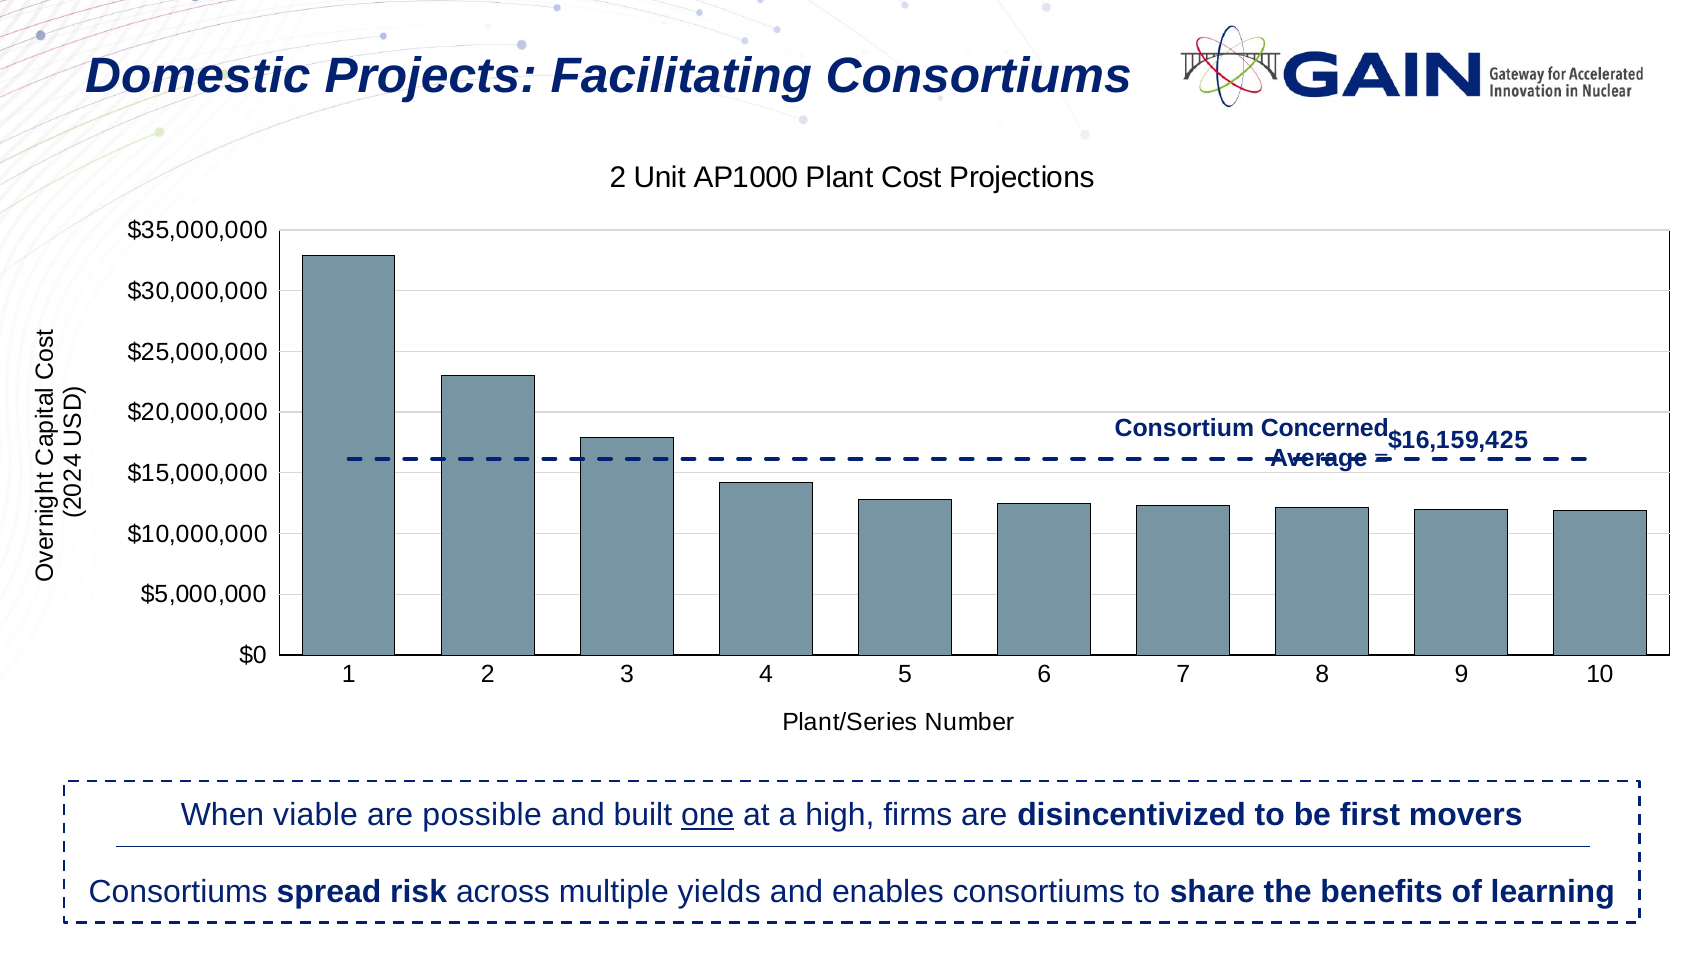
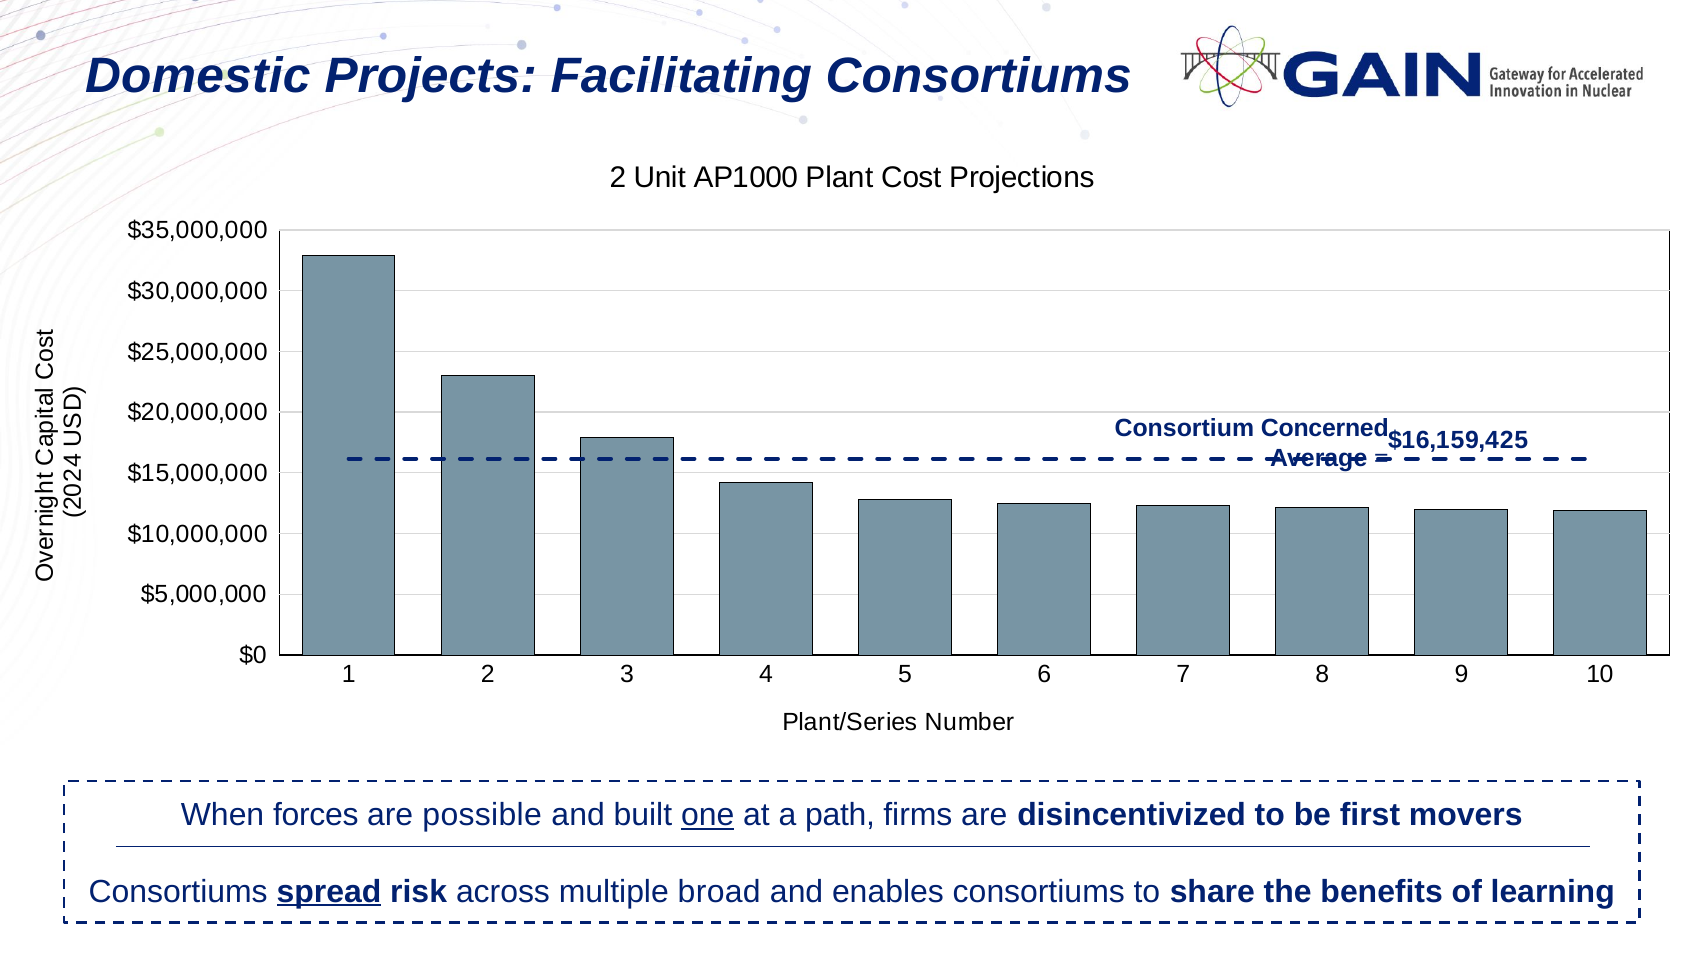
viable: viable -> forces (316, 815)
high: high -> path (840, 815)
spread underline: none -> present (329, 892)
yields: yields -> broad (719, 892)
